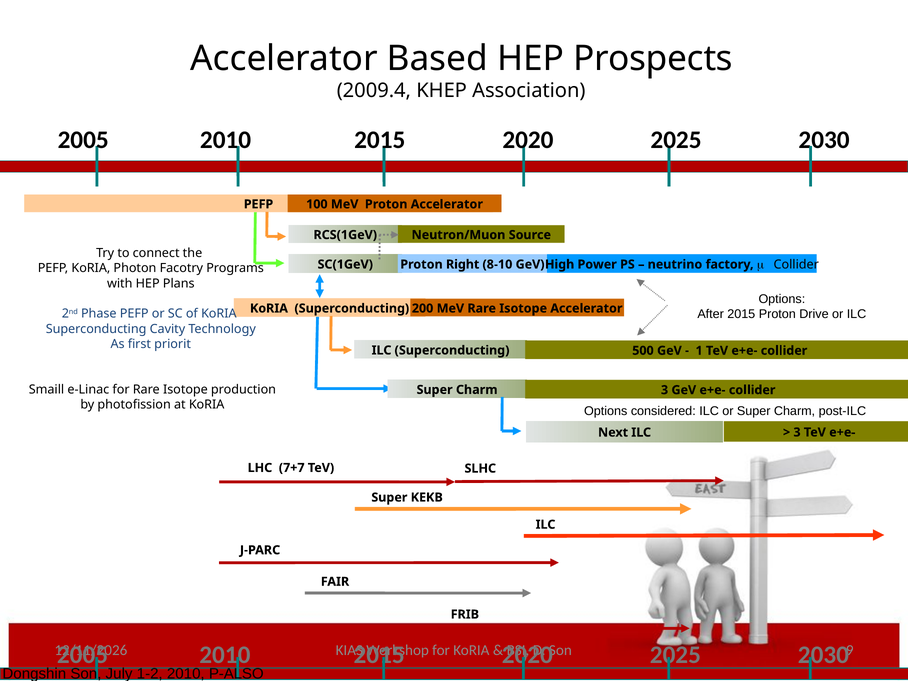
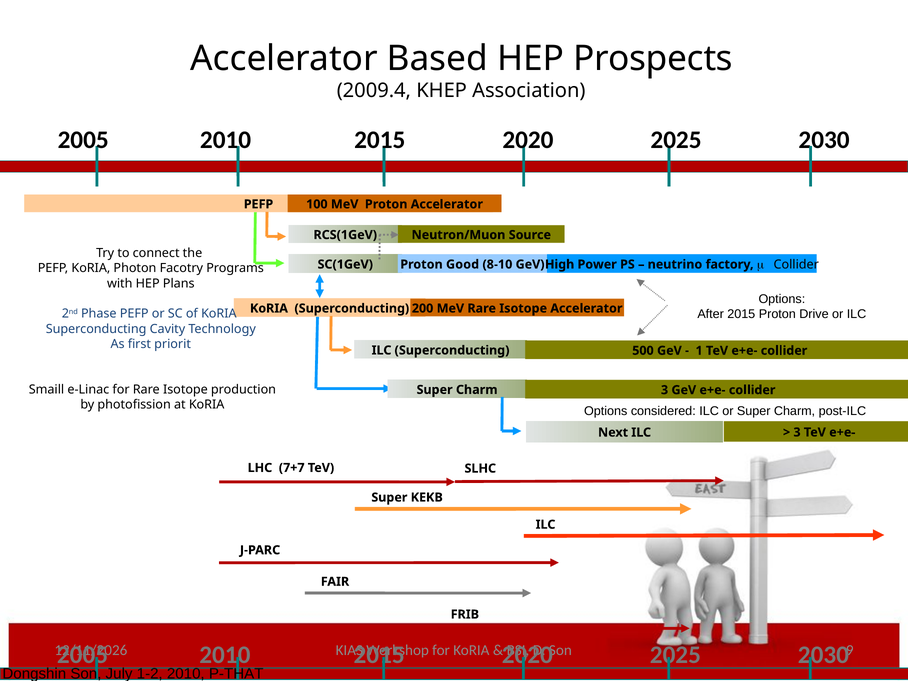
Right: Right -> Good (463, 264)
P-ALSO: P-ALSO -> P-THAT (236, 674)
